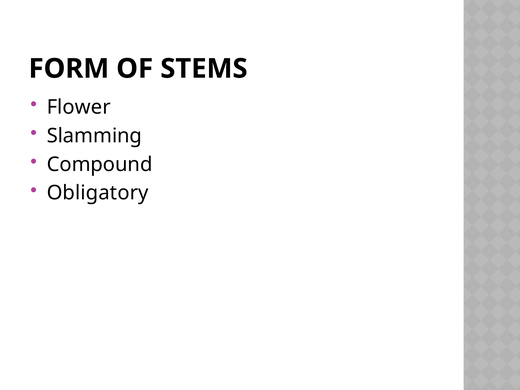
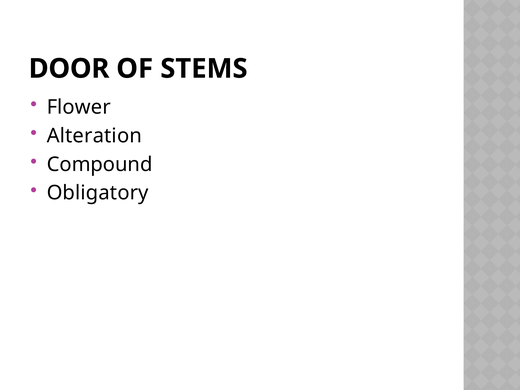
FORM: FORM -> DOOR (69, 69)
Slamming: Slamming -> Alteration (94, 136)
